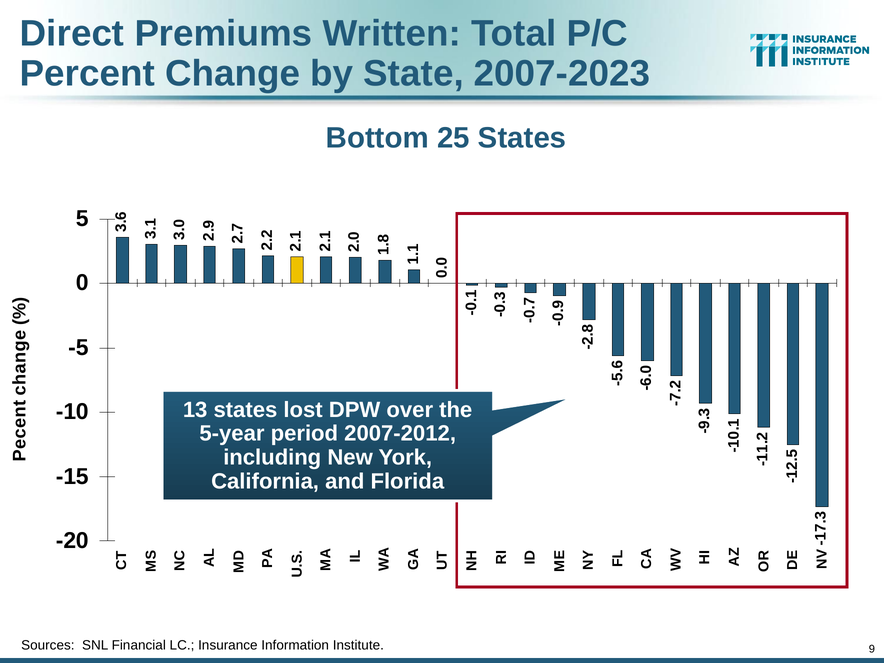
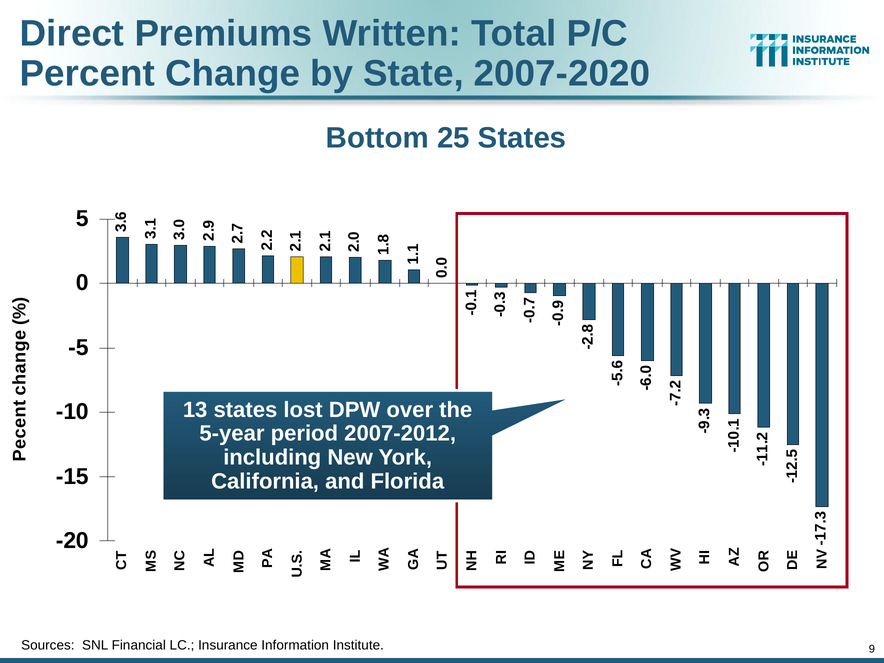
2007-2023: 2007-2023 -> 2007-2020 (562, 73)
